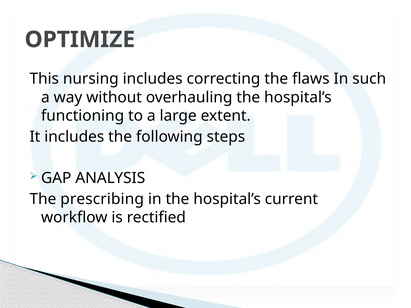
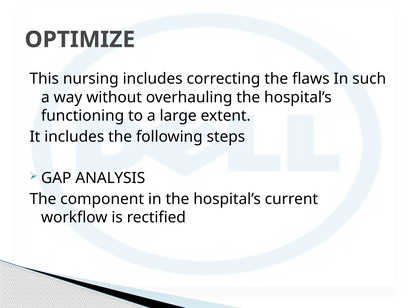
prescribing: prescribing -> component (102, 199)
